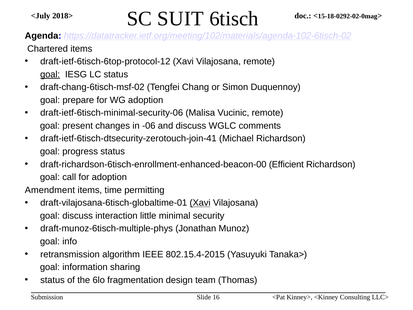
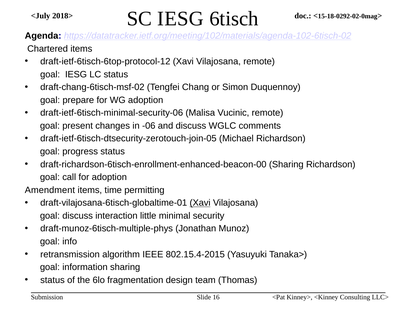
SC SUIT: SUIT -> IESG (181, 19)
goal underline: present -> none (50, 74)
draft-ietf-6tisch-dtsecurity-zerotouch-join-41: draft-ietf-6tisch-dtsecurity-zerotouch-join-41 -> draft-ietf-6tisch-dtsecurity-zerotouch-join-05 (128, 139)
draft-richardson-6tisch-enrollment-enhanced-beacon-00 Efficient: Efficient -> Sharing (286, 164)
